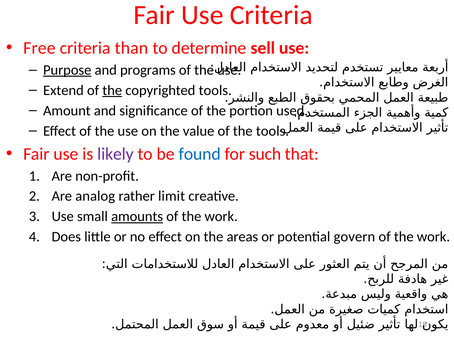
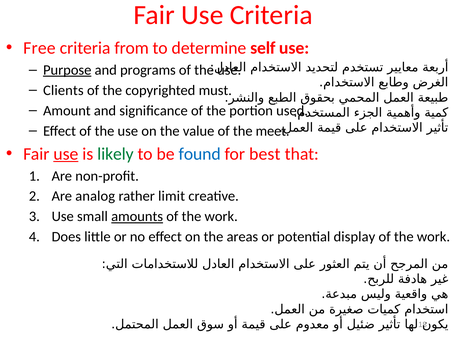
than: than -> from (132, 48)
sell: sell -> self (263, 48)
Extend: Extend -> Clients (63, 90)
the underline: present -> none (112, 90)
copyrighted tools: tools -> must (215, 90)
the tools: tools -> meet (273, 131)
use underline: none -> present (66, 154)
likely colour: purple -> green (115, 154)
such: such -> best (265, 154)
govern: govern -> display (354, 237)
